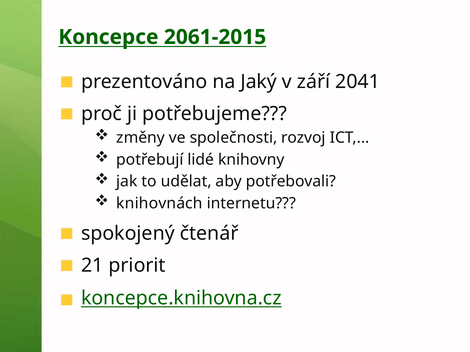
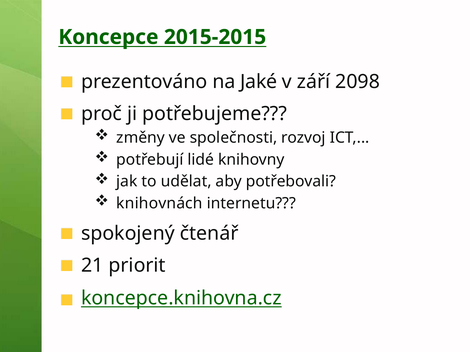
2061-2015: 2061-2015 -> 2015-2015 (215, 37)
Jaký: Jaký -> Jaké (259, 82)
2041: 2041 -> 2098 (358, 82)
